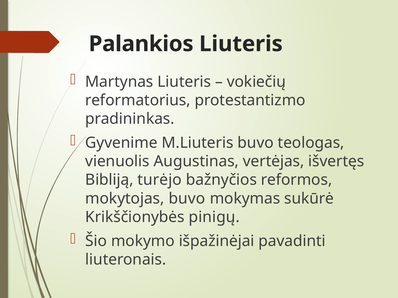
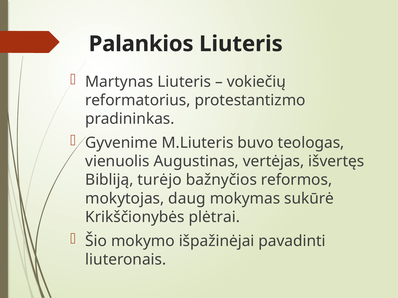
mokytojas buvo: buvo -> daug (187, 199)
pinigų: pinigų -> plėtrai (214, 217)
